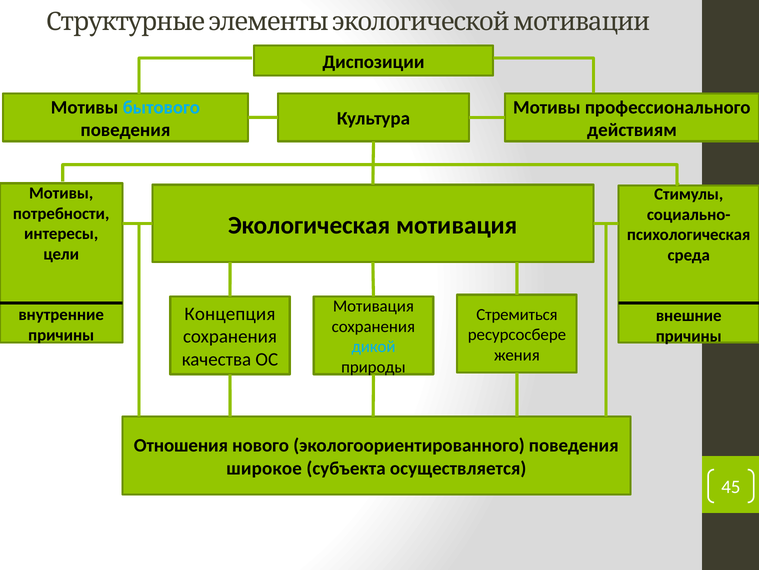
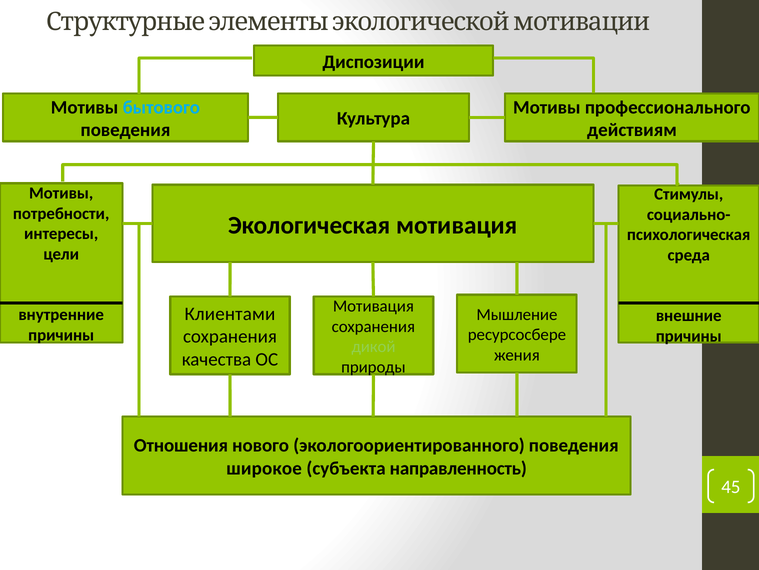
Концепция: Концепция -> Клиентами (230, 314)
Стремиться: Стремиться -> Мышление (517, 314)
дикой colour: light blue -> light green (374, 346)
осуществляется: осуществляется -> направленность (458, 468)
